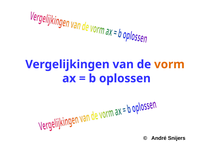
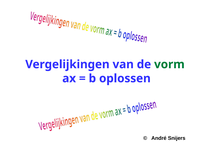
vorm colour: orange -> green (169, 64)
